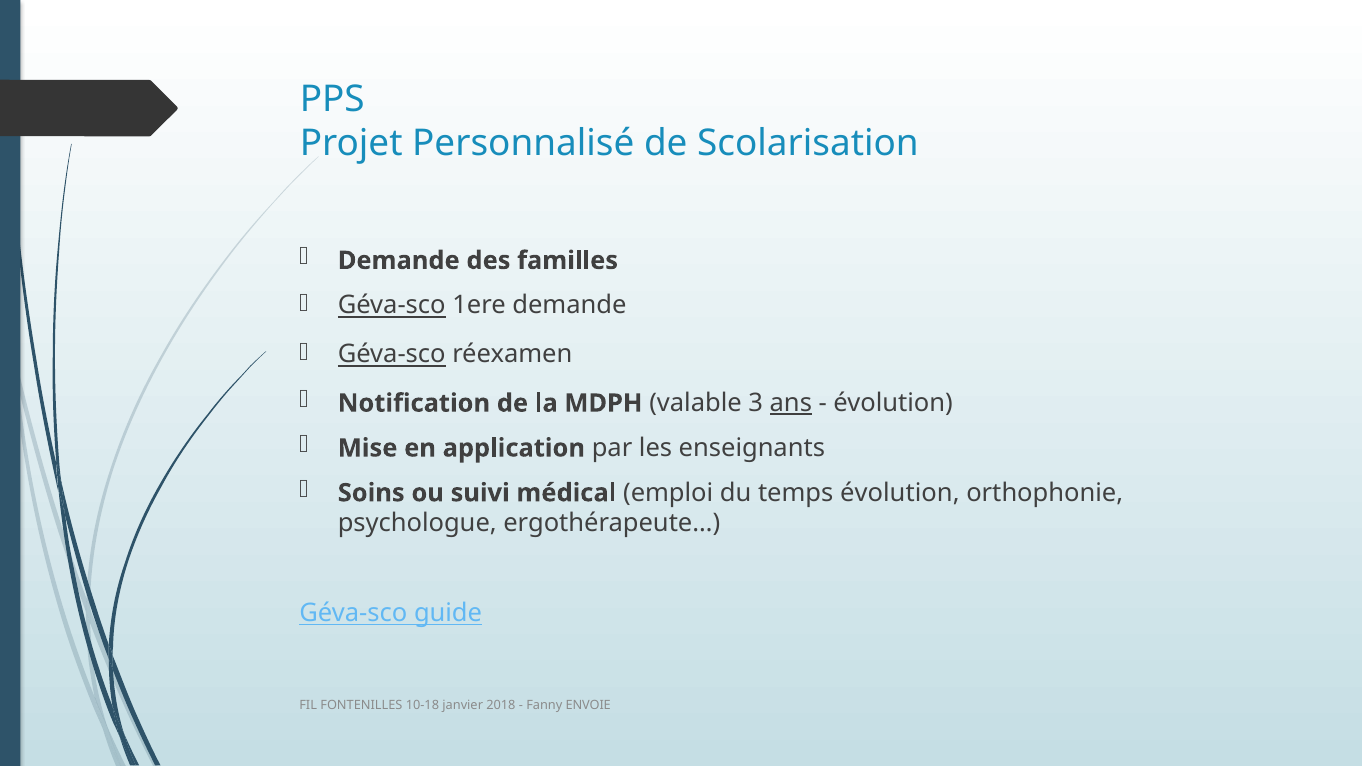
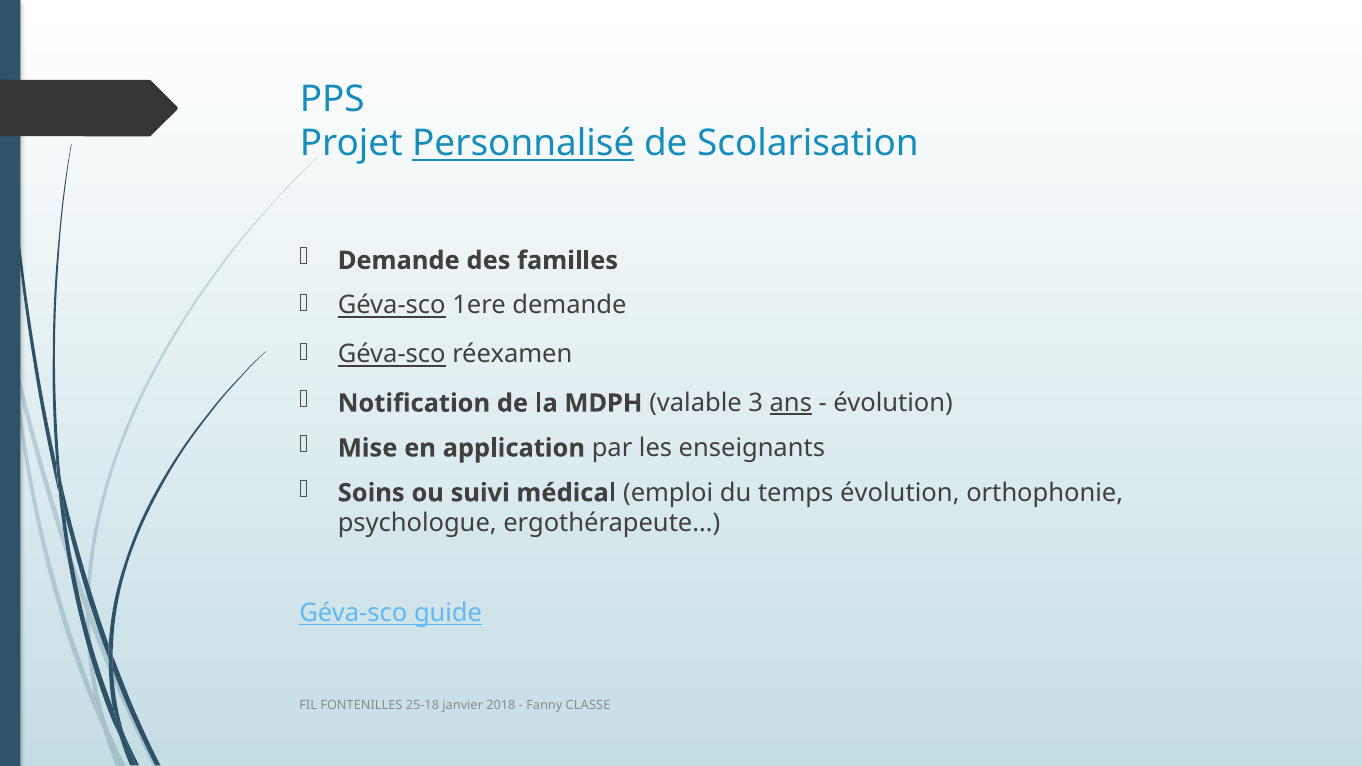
Personnalisé underline: none -> present (523, 144)
10-18: 10-18 -> 25-18 (422, 706)
ENVOIE: ENVOIE -> CLASSE (588, 706)
